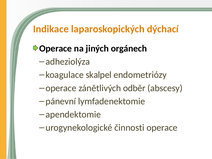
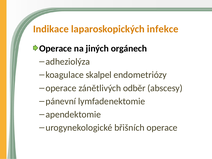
dýchací: dýchací -> infekce (163, 29)
činnosti: činnosti -> břišních (129, 128)
